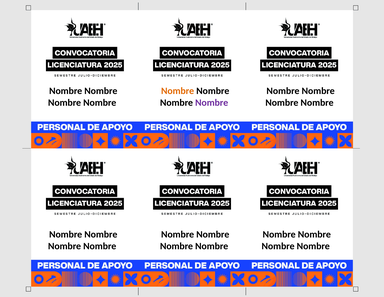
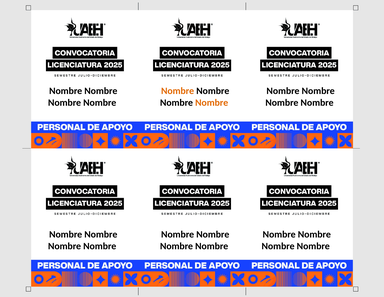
Nombre colour: purple -> orange (212, 103)
